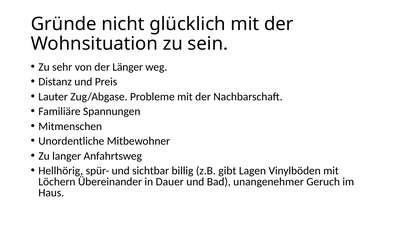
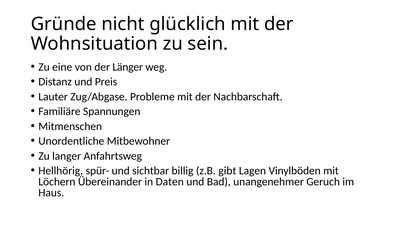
sehr: sehr -> eine (62, 67)
Dauer: Dauer -> Daten (170, 182)
